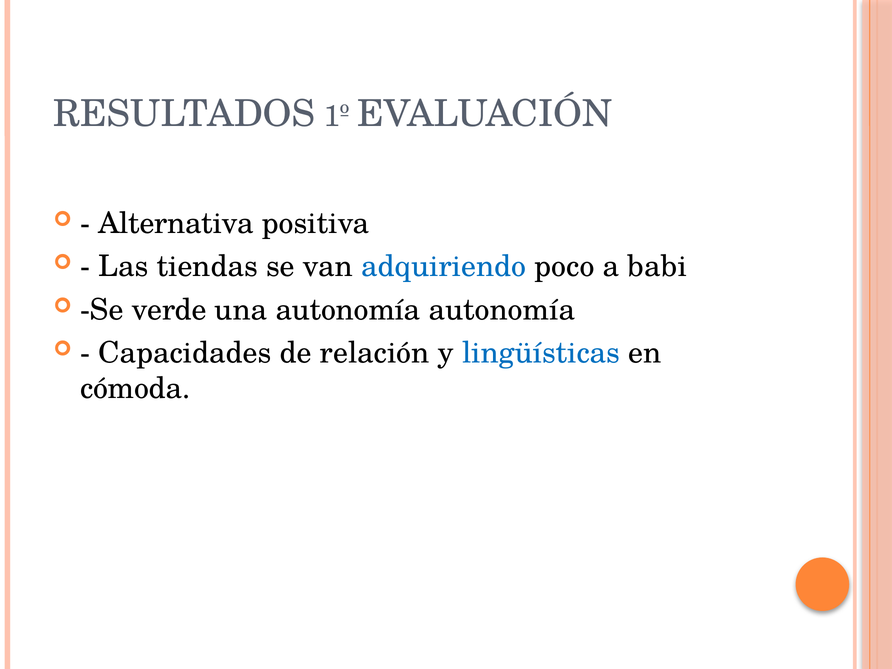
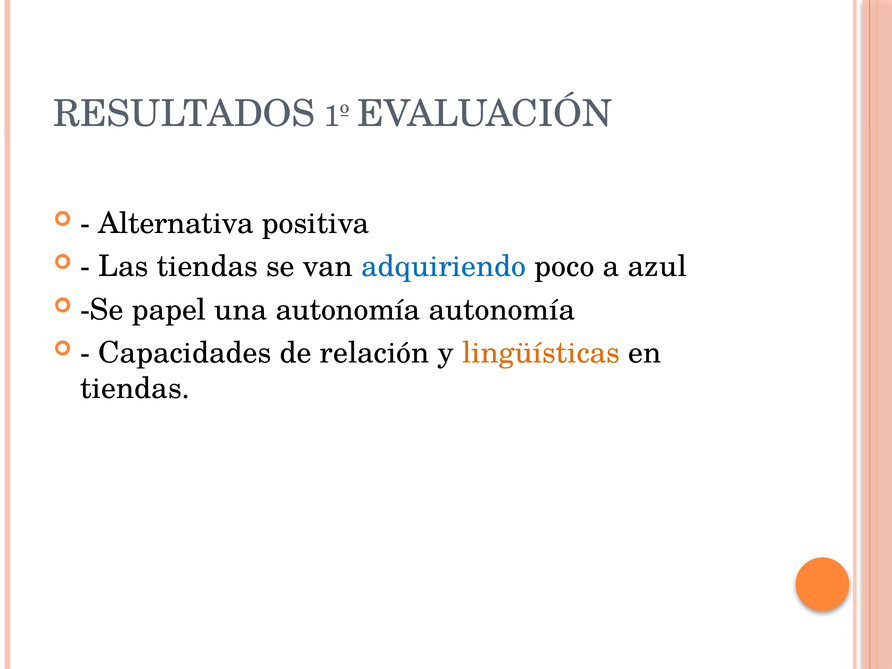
babi: babi -> azul (657, 267)
verde: verde -> papel (169, 310)
lingüísticas colour: blue -> orange (541, 353)
cómoda: cómoda -> tiendas (135, 389)
